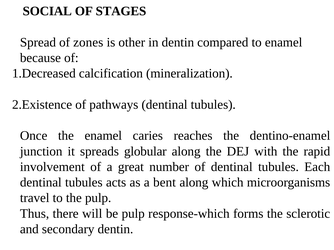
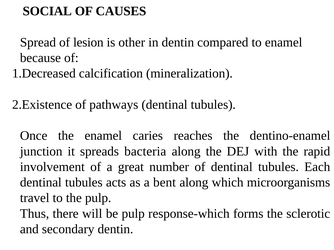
STAGES: STAGES -> CAUSES (121, 11)
zones: zones -> lesion (88, 42)
globular: globular -> bacteria (145, 152)
